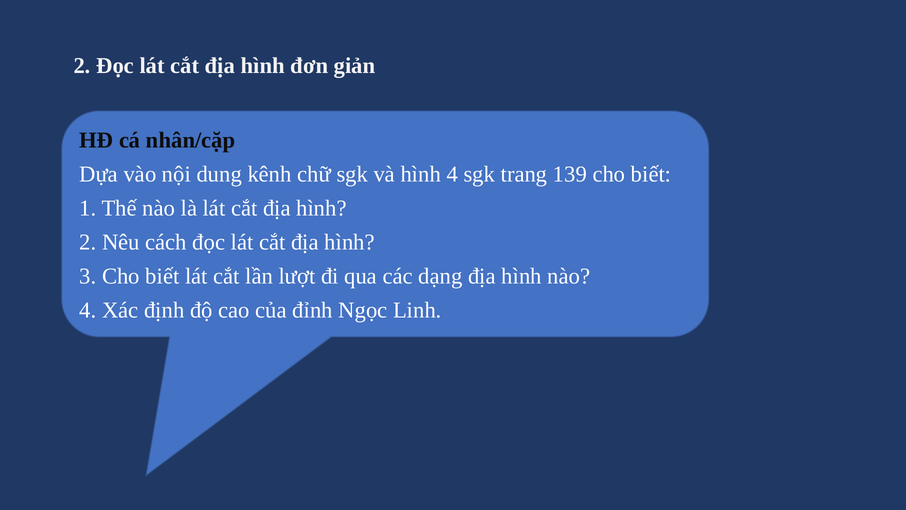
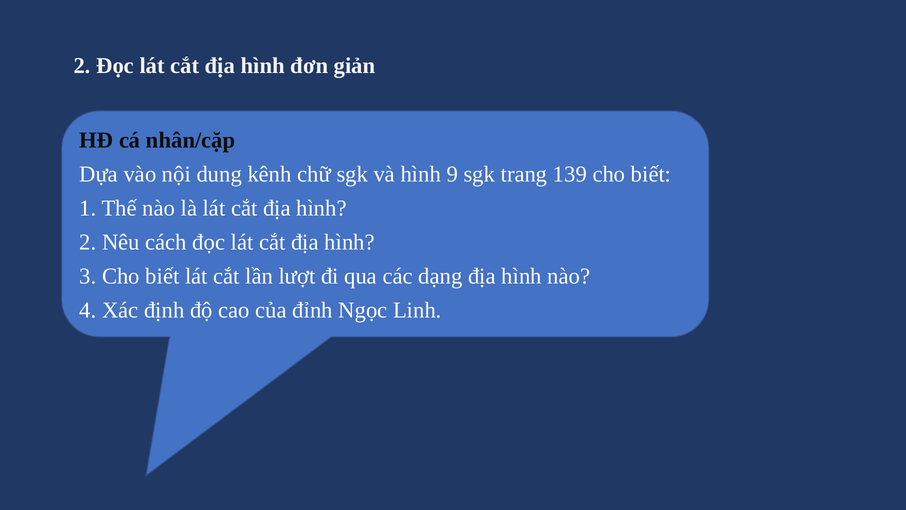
hình 4: 4 -> 9 (452, 174)
